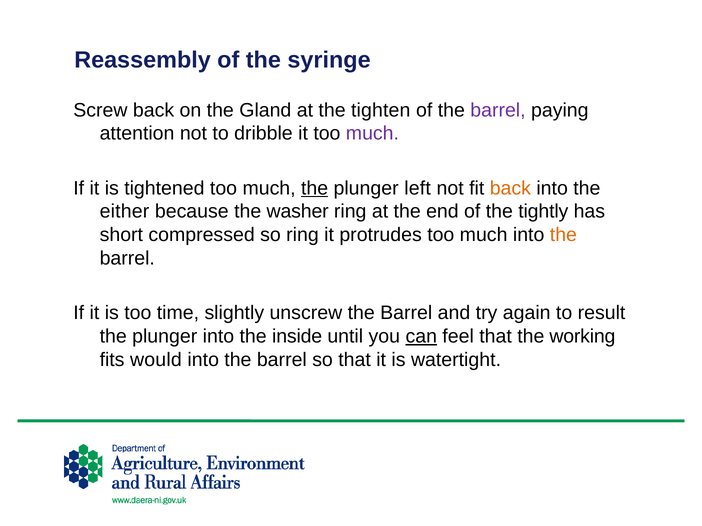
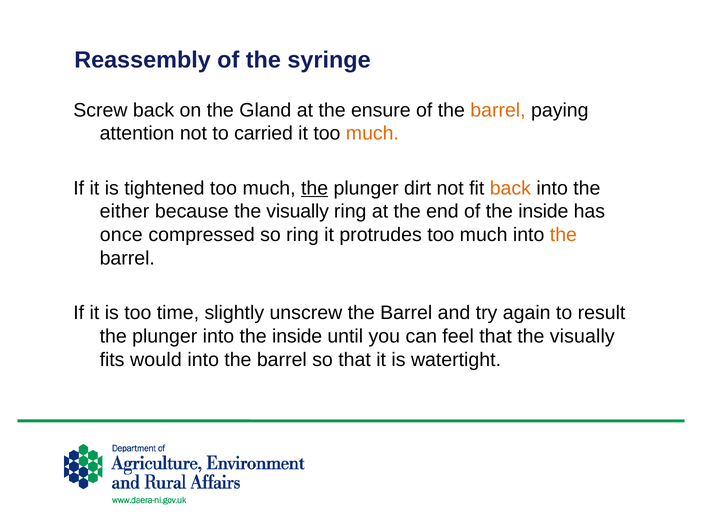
tighten: tighten -> ensure (381, 110)
barrel colour: purple -> orange (498, 110)
dribble: dribble -> carried (264, 134)
much colour: purple -> orange (372, 134)
left: left -> dirt (418, 188)
because the washer: washer -> visually (298, 212)
of the tightly: tightly -> inside (543, 212)
short: short -> once (121, 235)
can underline: present -> none (421, 337)
that the working: working -> visually (582, 337)
